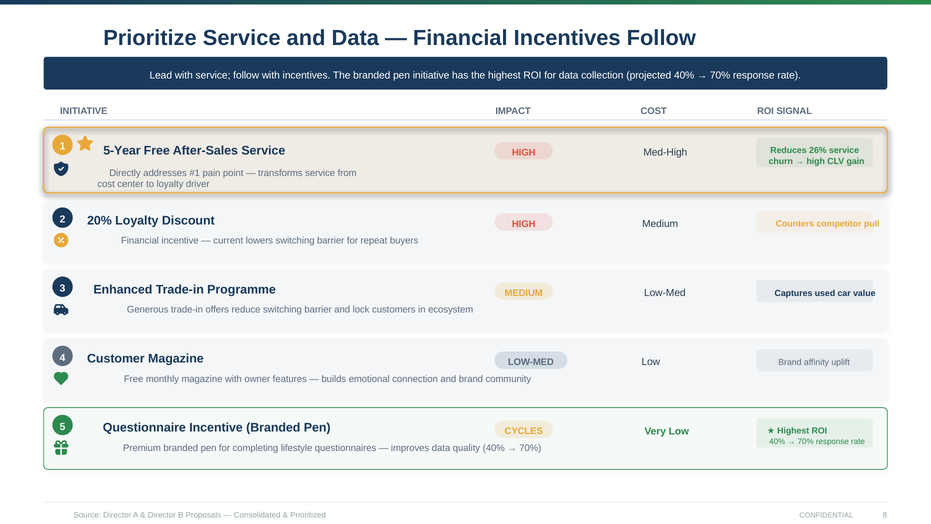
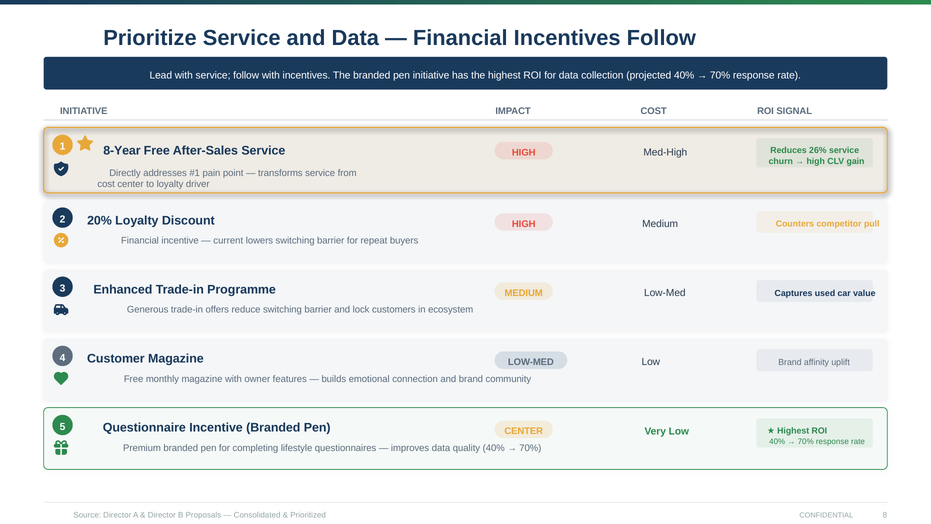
5-Year: 5-Year -> 8-Year (122, 150)
CYCLES: CYCLES -> CENTER (524, 431)
